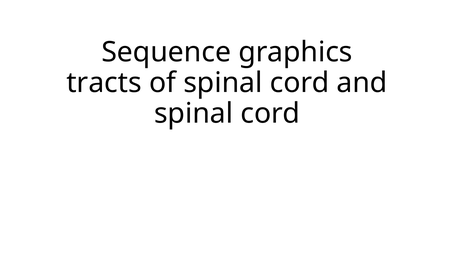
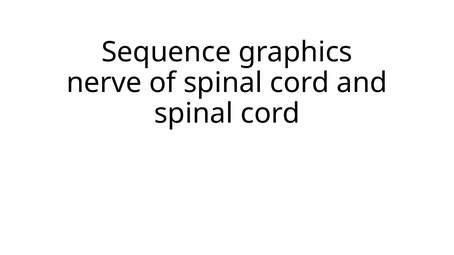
tracts: tracts -> nerve (104, 83)
